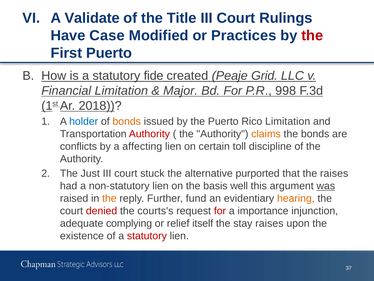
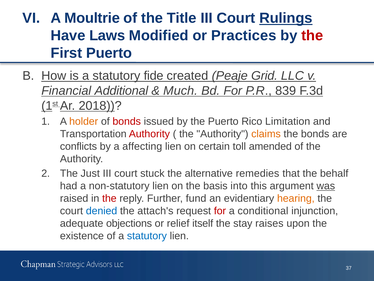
Validate: Validate -> Moultrie (92, 18)
Rulings underline: none -> present (286, 18)
Case: Case -> Laws (107, 36)
Financial Limitation: Limitation -> Additional (121, 91)
Major: Major -> Much (180, 91)
998: 998 -> 839 (286, 91)
holder colour: blue -> orange (84, 121)
bonds colour: orange -> red (127, 121)
discipline: discipline -> amended (270, 146)
purported: purported -> remedies (258, 173)
the raises: raises -> behalf (334, 173)
well: well -> into (239, 186)
the colour: orange -> red (109, 198)
denied colour: red -> blue (102, 211)
courts's: courts's -> attach's (155, 211)
importance: importance -> conditional (263, 211)
complying: complying -> objections (129, 223)
statutory colour: red -> blue (147, 236)
